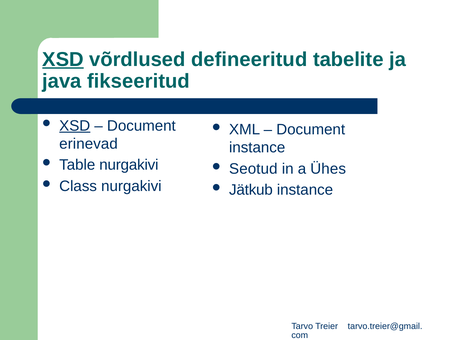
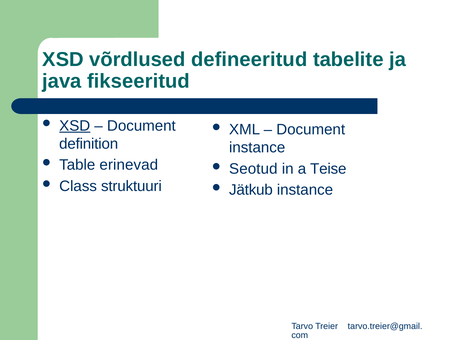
XSD underline: present -> none (63, 59)
erinevad: erinevad -> definition (89, 144)
Table nurgakivi: nurgakivi -> erinevad (129, 165)
Ühes: Ühes -> Teise (328, 169)
Class nurgakivi: nurgakivi -> struktuuri (131, 186)
